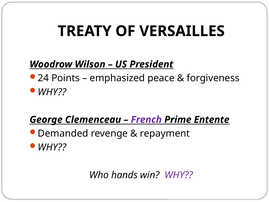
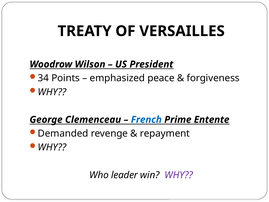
24: 24 -> 34 (43, 78)
French colour: purple -> blue (146, 120)
hands: hands -> leader (124, 175)
